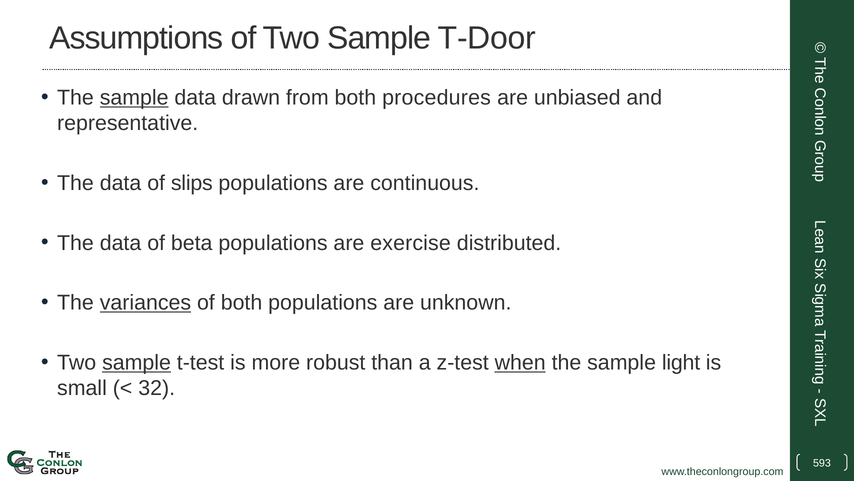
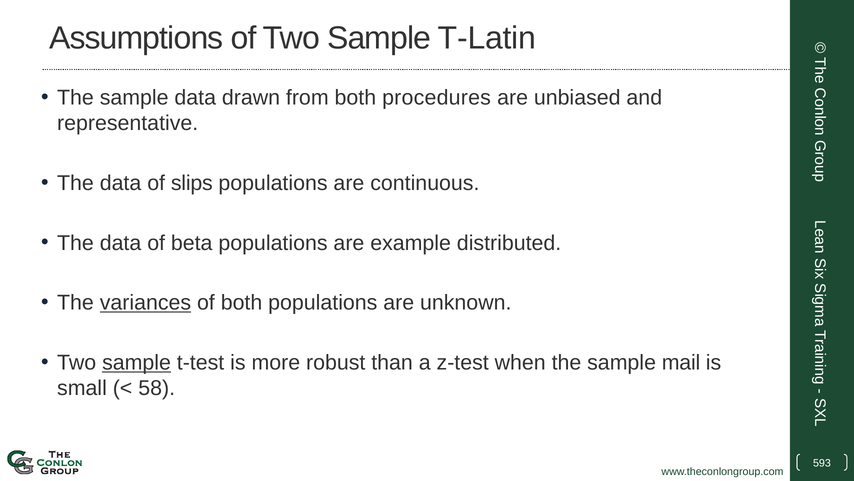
T-Door: T-Door -> T-Latin (487, 38)
sample underline: present -> none (134, 98)
exercise: exercise -> example (411, 243)
when underline: present -> none (520, 362)
light: light -> mail (681, 362)
32: 32 -> 58 (157, 388)
